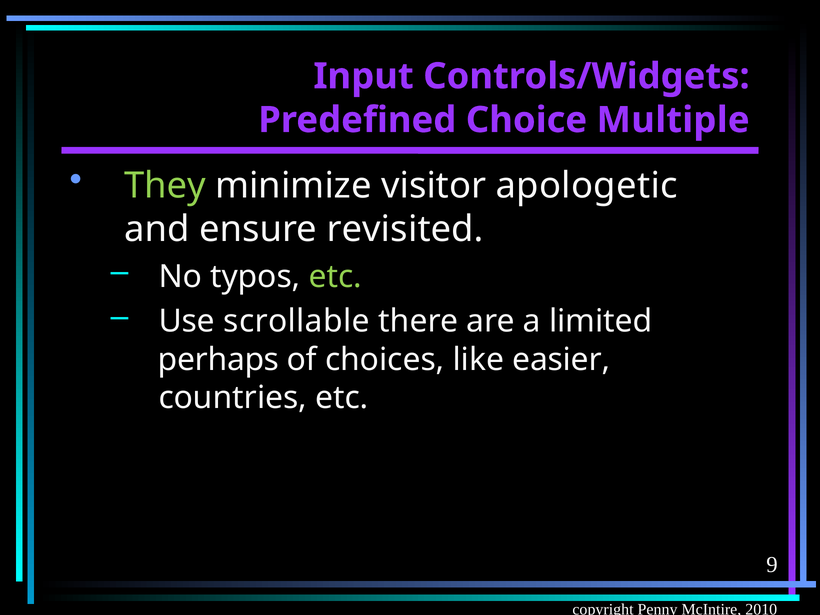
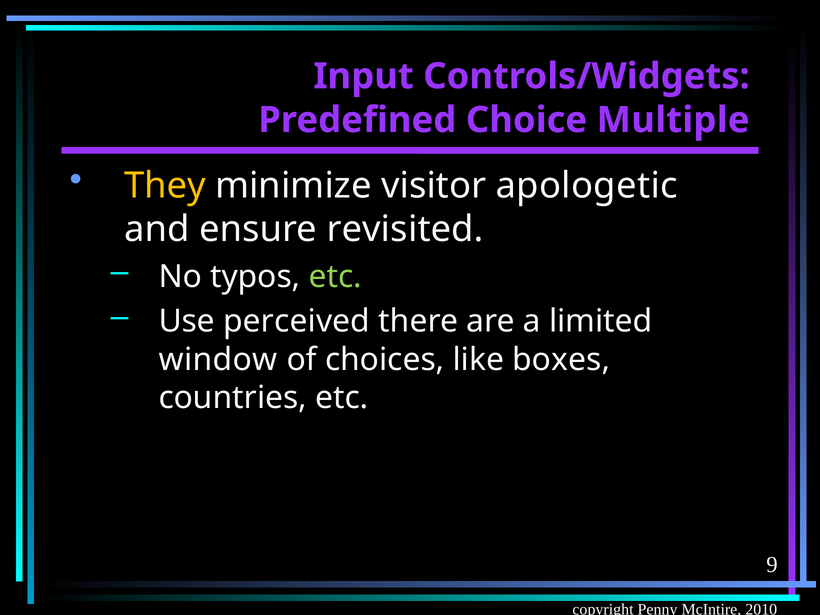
They colour: light green -> yellow (165, 186)
scrollable: scrollable -> perceived (297, 321)
perhaps: perhaps -> window (218, 359)
easier: easier -> boxes (561, 359)
